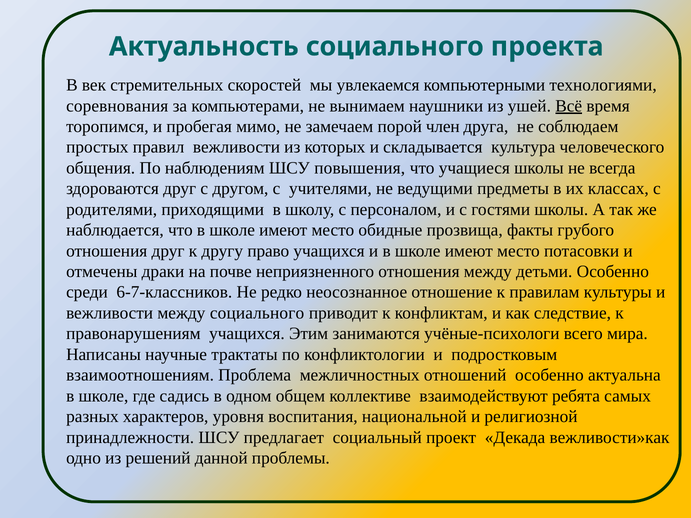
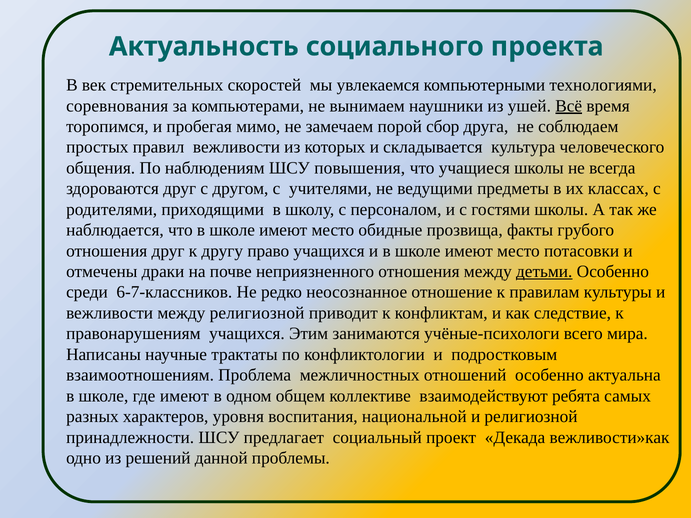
член: член -> сбор (443, 127)
детьми underline: none -> present (544, 272)
между социального: социального -> религиозной (257, 313)
где садись: садись -> имеют (184, 396)
